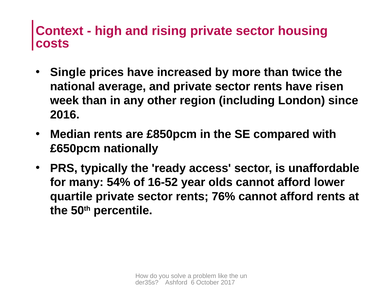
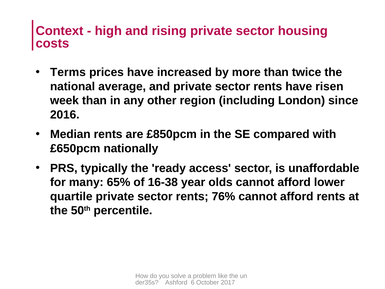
Single: Single -> Terms (68, 72)
54%: 54% -> 65% (119, 182)
16-52: 16-52 -> 16-38 (163, 182)
